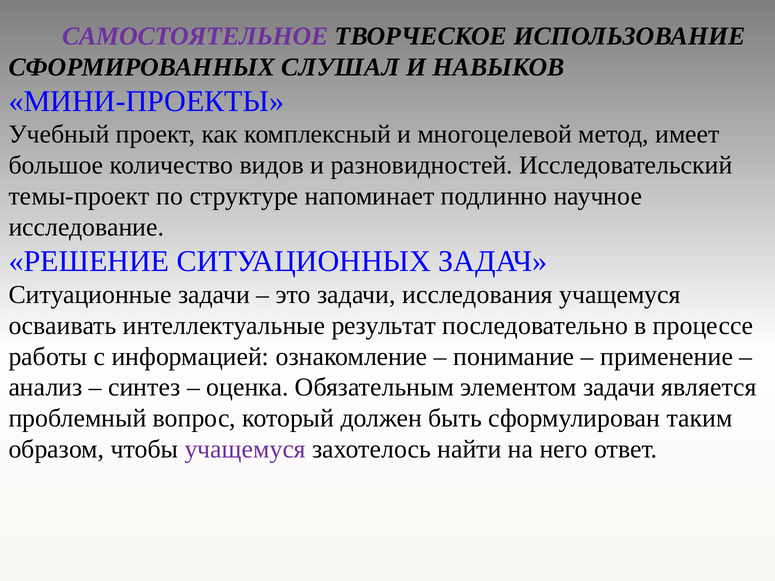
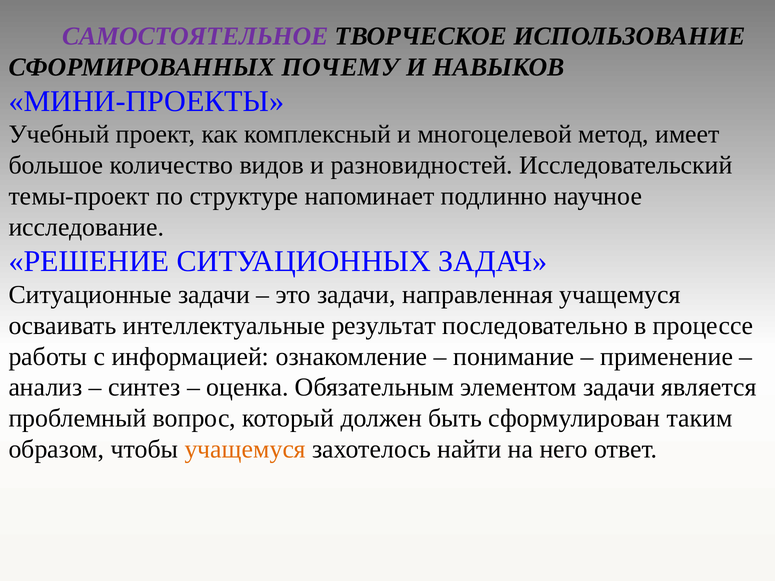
СЛУШАЛ: СЛУШАЛ -> ПОЧЕМУ (340, 67)
исследования: исследования -> направленная (478, 295)
учащемуся colour: purple -> orange (245, 450)
